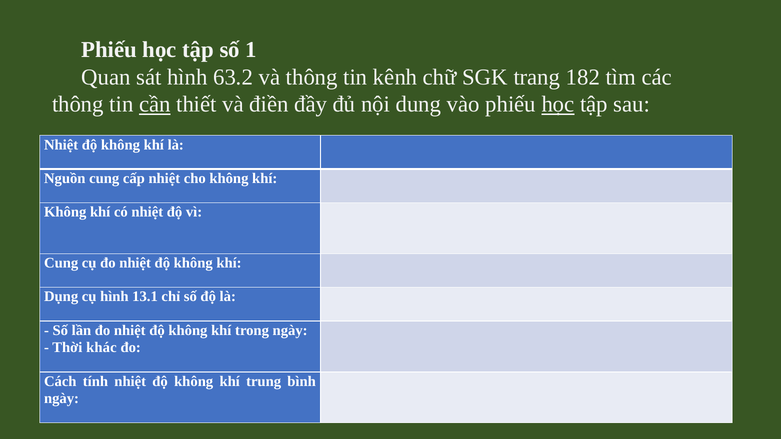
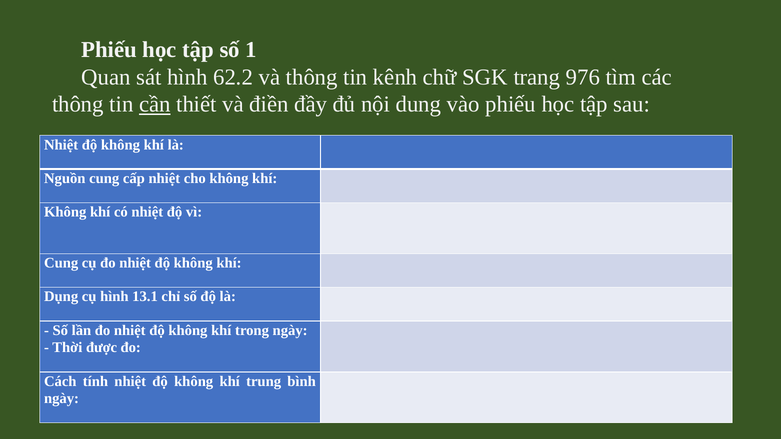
63.2: 63.2 -> 62.2 (233, 77)
182: 182 -> 976 (583, 77)
học underline: present -> none (558, 105)
khác: khác -> được (102, 348)
